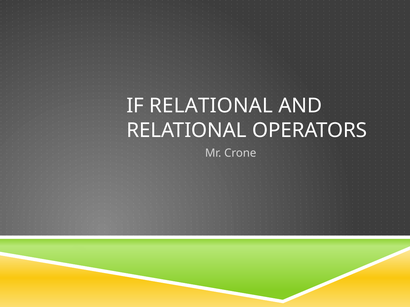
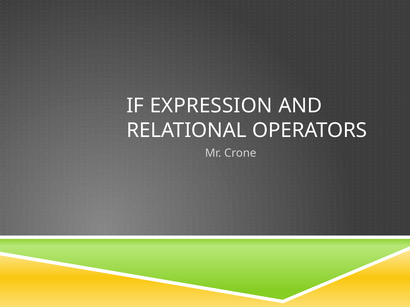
IF RELATIONAL: RELATIONAL -> EXPRESSION (211, 106)
